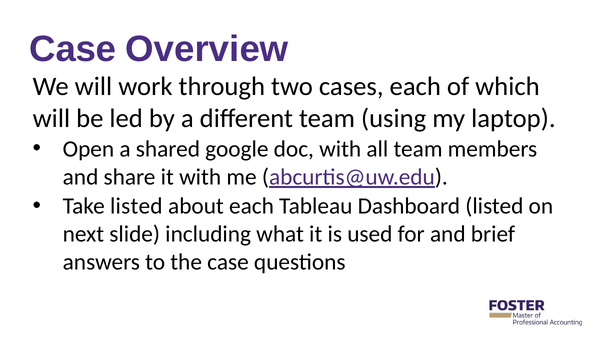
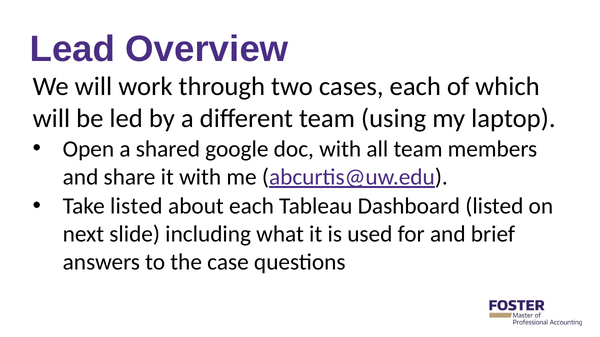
Case: Case -> Lead (72, 49)
